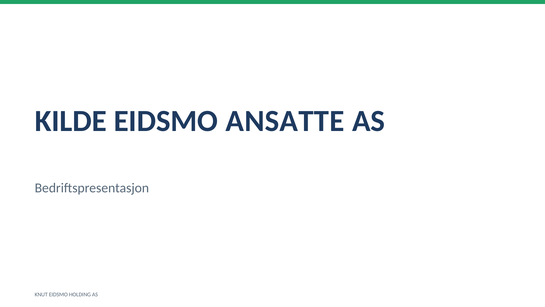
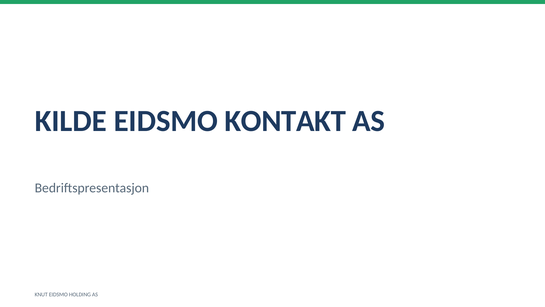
ANSATTE: ANSATTE -> KONTAKT (285, 121)
